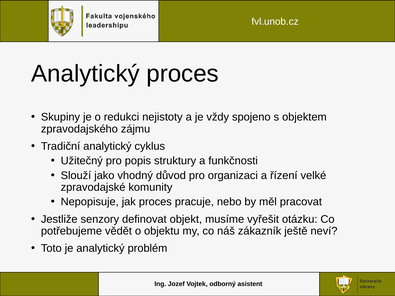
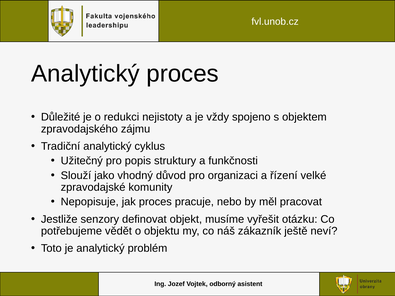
Skupiny: Skupiny -> Důležité (61, 117)
